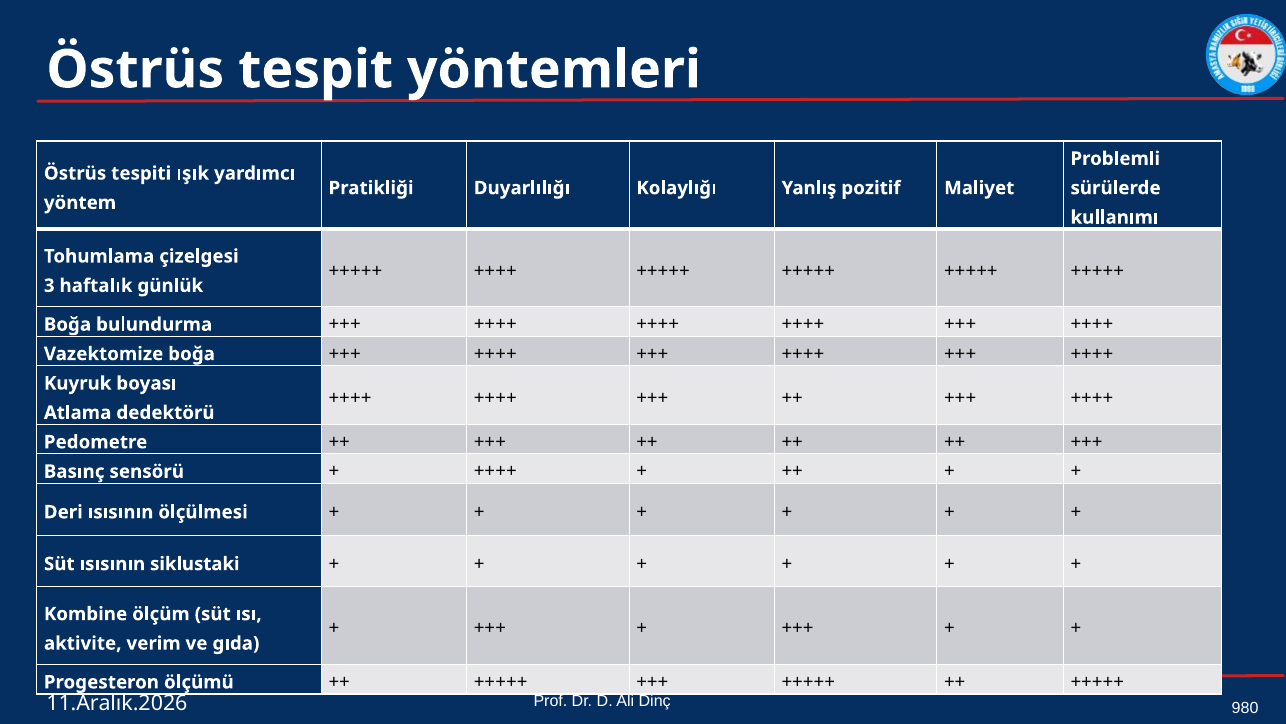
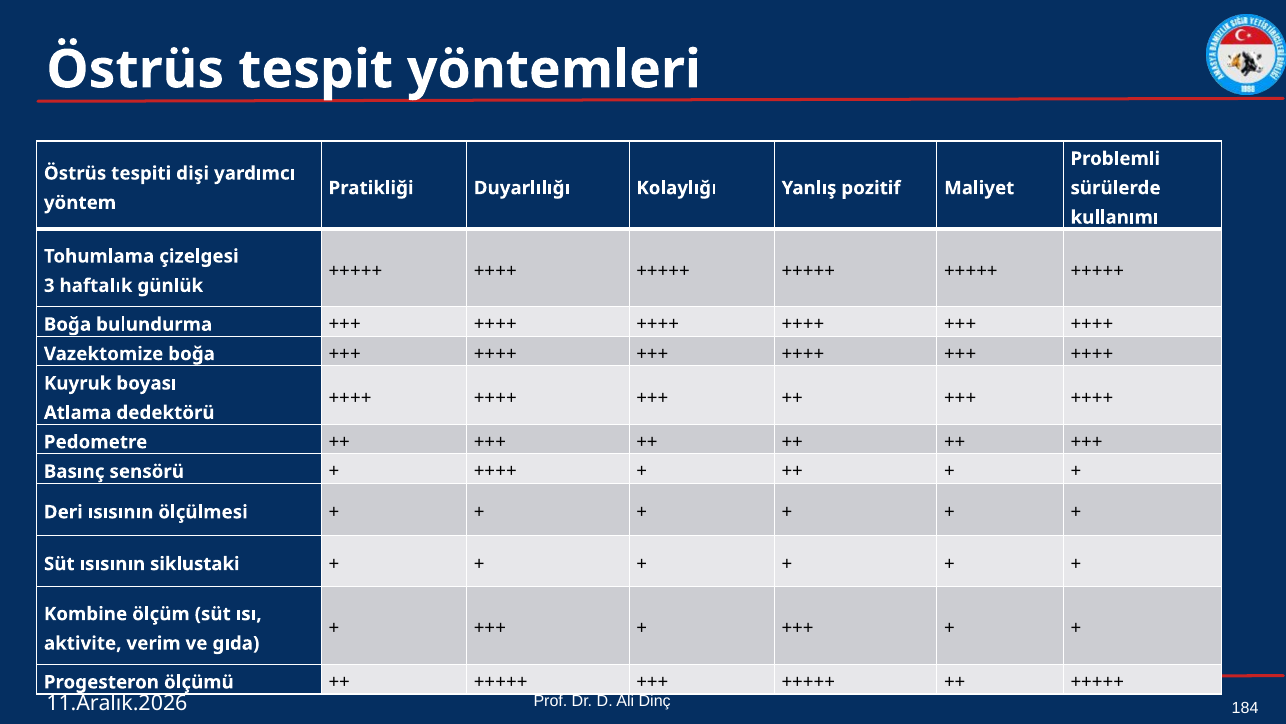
ışık: ışık -> dişi (193, 173)
980: 980 -> 184 (1245, 708)
